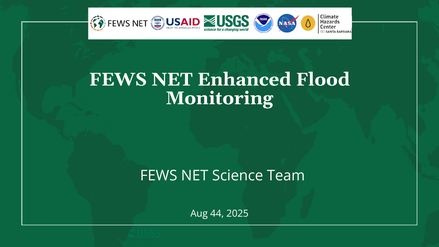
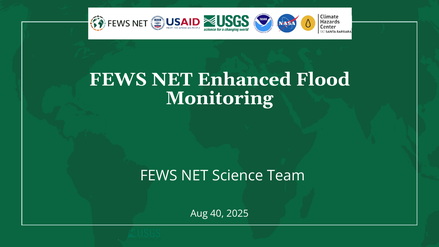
44: 44 -> 40 (217, 214)
